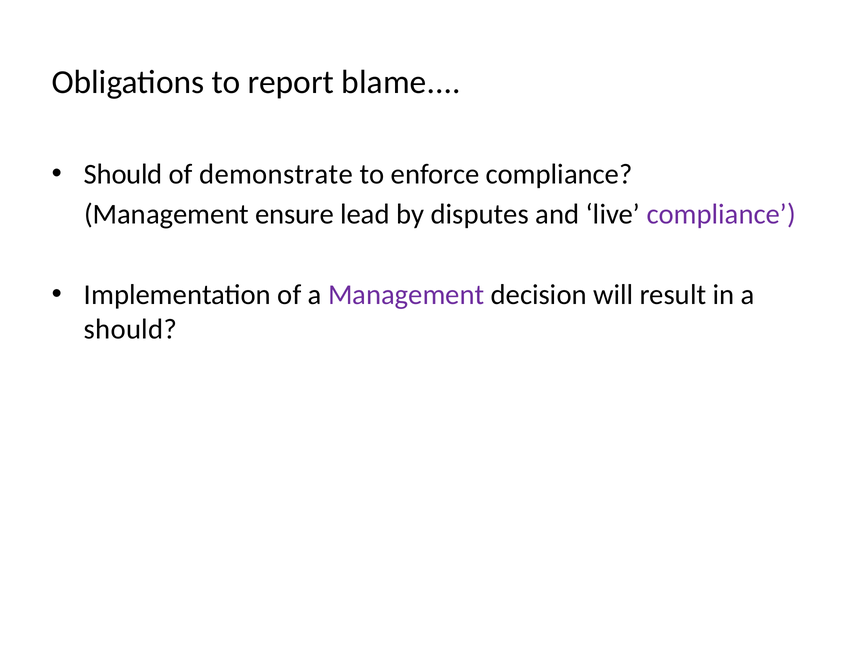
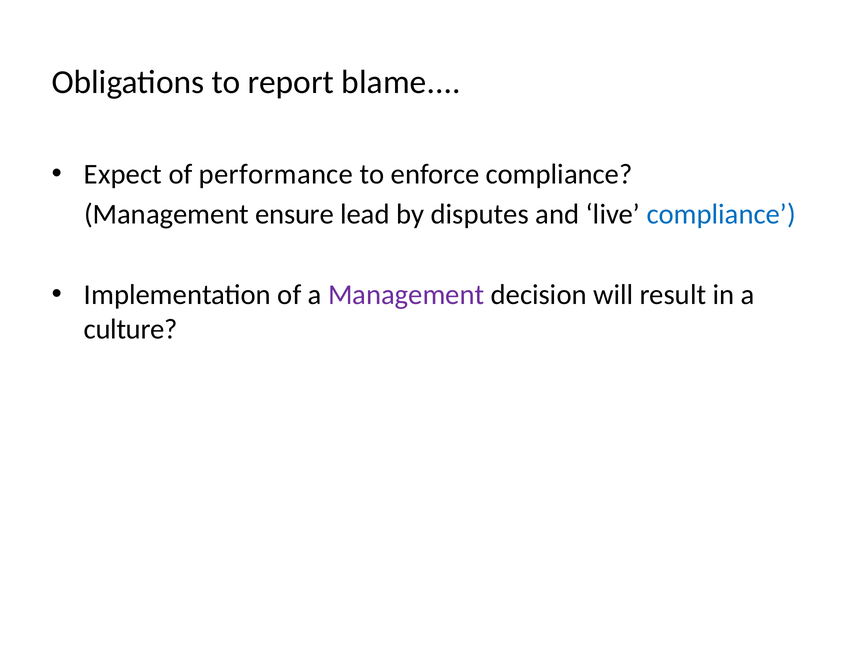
Should: Should -> Expect (123, 174)
demonstrate: demonstrate -> performance (276, 174)
compliance colour: purple -> blue (721, 214)
should: should -> culture (131, 329)
